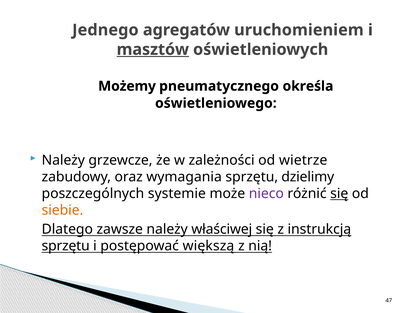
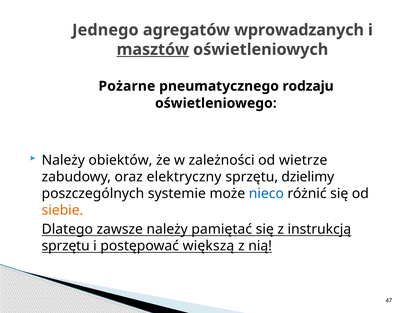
uruchomieniem: uruchomieniem -> wprowadzanych (299, 30)
Możemy: Możemy -> Pożarne (127, 86)
określa: określa -> rodzaju (308, 86)
grzewcze: grzewcze -> obiektów (120, 160)
wymagania: wymagania -> elektryczny (184, 177)
nieco colour: purple -> blue (266, 193)
się underline: present -> none (339, 193)
właściwej: właściwej -> pamiętać (222, 229)
